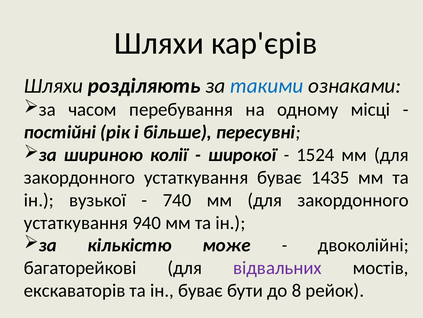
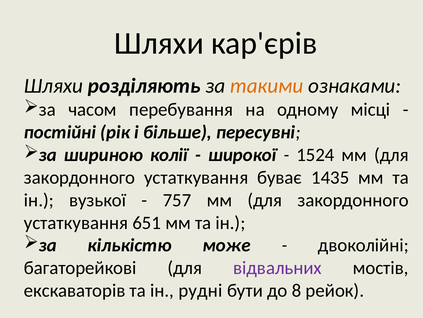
такими colour: blue -> orange (267, 86)
740: 740 -> 757 (177, 200)
940: 940 -> 651 (147, 222)
ін буває: буває -> рудні (200, 290)
